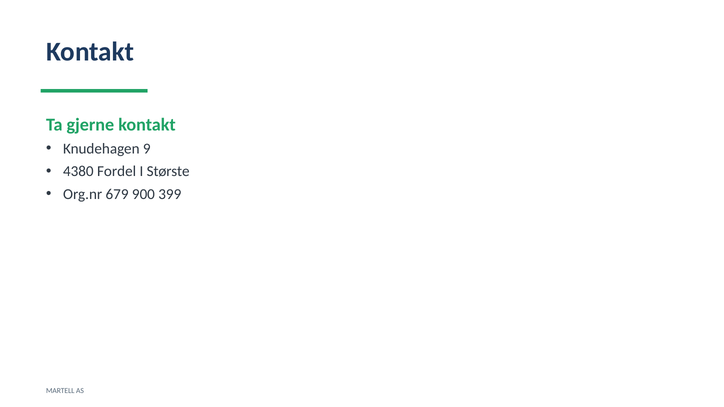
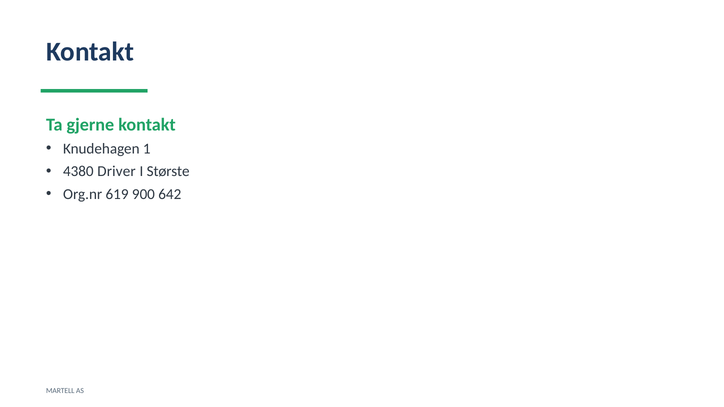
9: 9 -> 1 (147, 149)
Fordel: Fordel -> Driver (117, 172)
679: 679 -> 619 (117, 194)
399: 399 -> 642 (170, 194)
